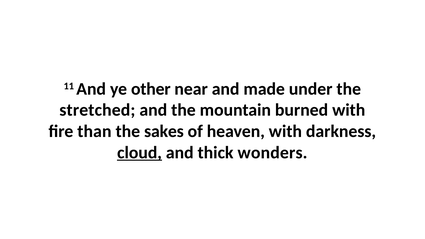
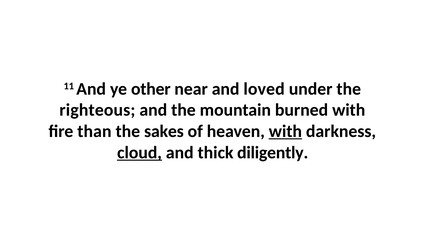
made: made -> loved (264, 89)
stretched: stretched -> righteous (97, 110)
with underline: none -> present (285, 131)
wonders: wonders -> diligently (273, 153)
